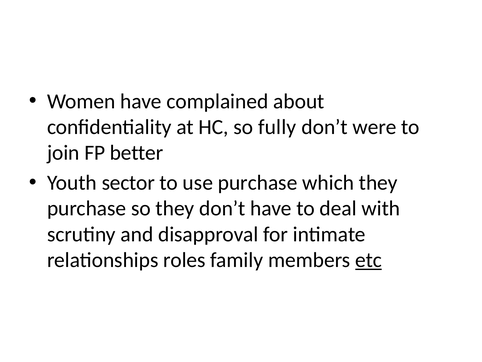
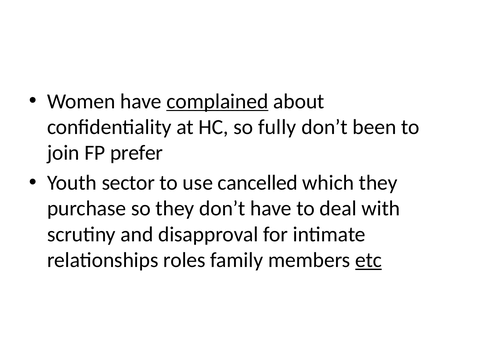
complained underline: none -> present (217, 101)
were: were -> been (374, 127)
better: better -> prefer (137, 153)
use purchase: purchase -> cancelled (258, 183)
